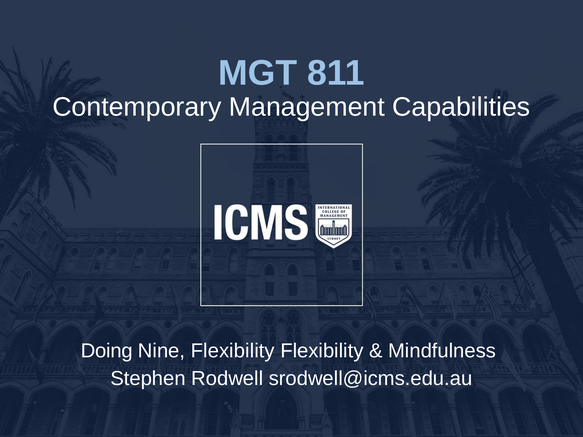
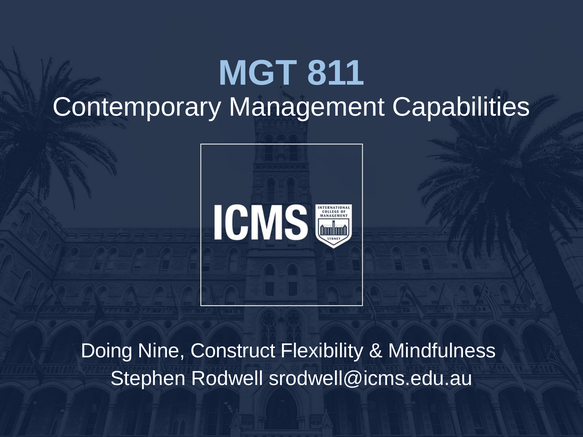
Nine Flexibility: Flexibility -> Construct (233, 351)
